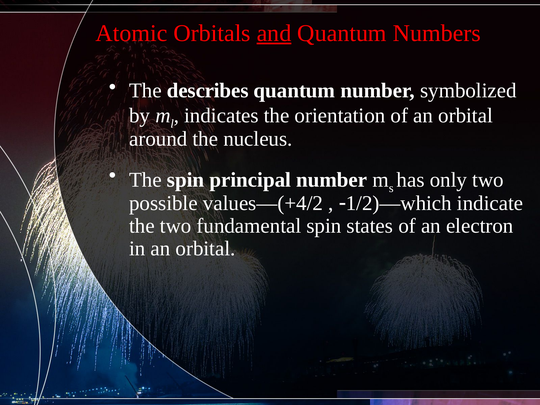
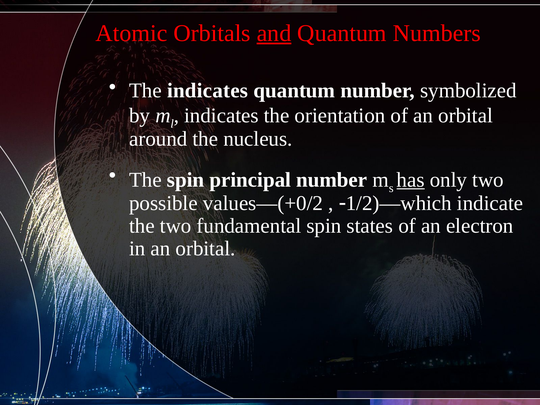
The describes: describes -> indicates (208, 90)
has underline: none -> present (411, 180)
values—(+4/2: values—(+4/2 -> values—(+0/2 (263, 203)
